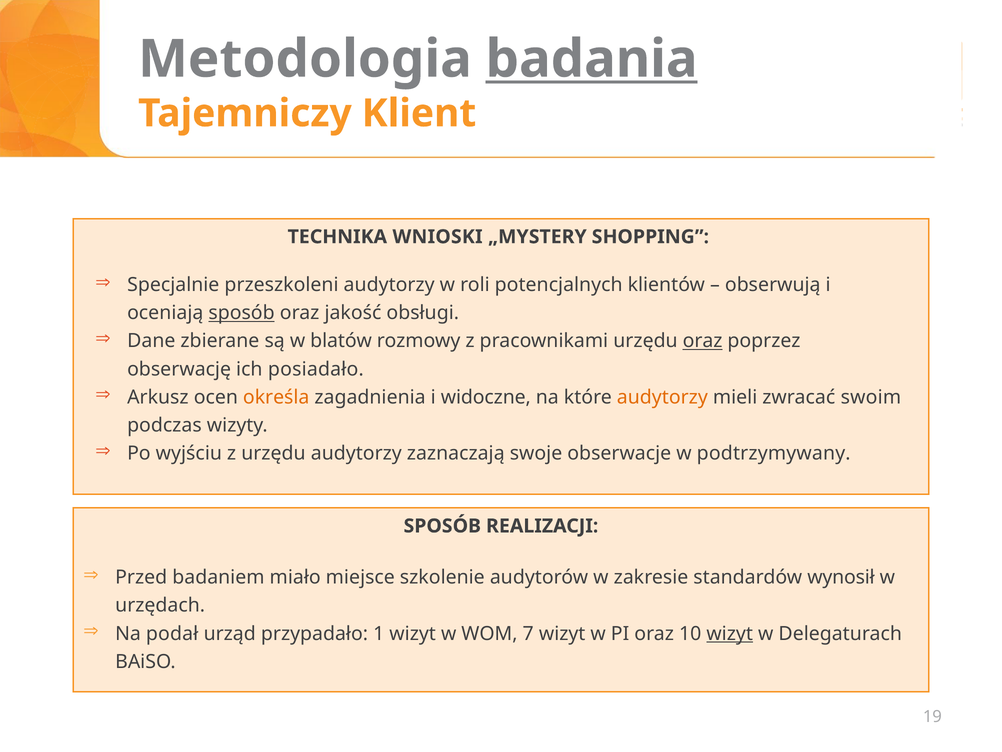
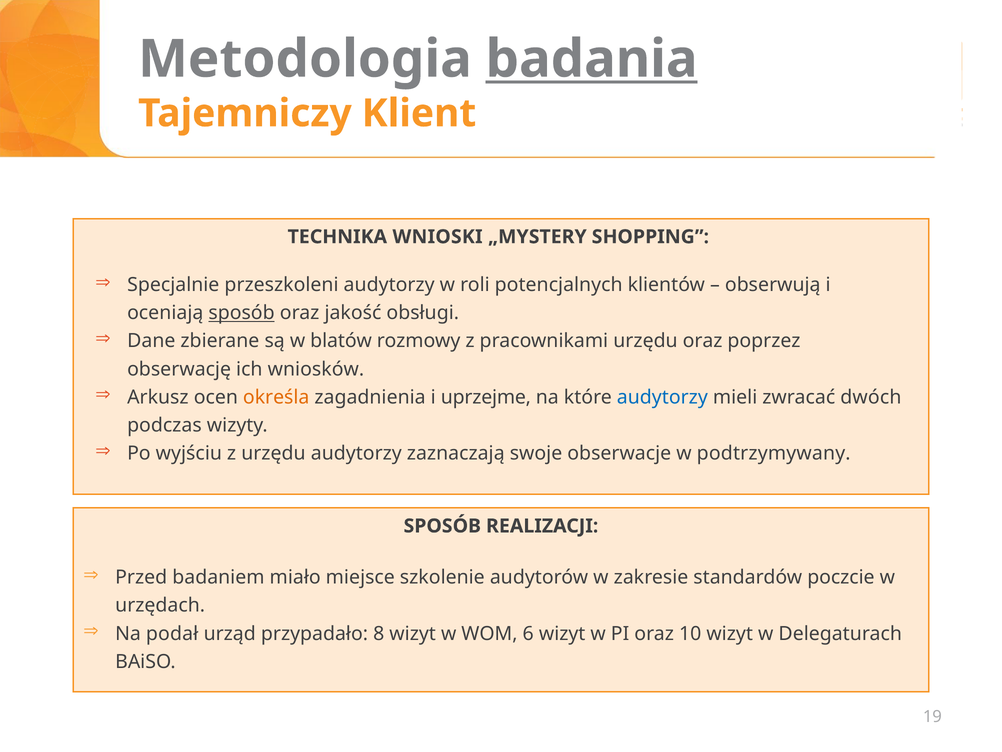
oraz underline: present -> none (703, 341)
posiadało: posiadało -> wniosków (316, 369)
widoczne: widoczne -> uprzejme (486, 397)
audytorzy colour: orange -> blue (662, 397)
swoim: swoim -> dwóch (871, 397)
wynosił: wynosił -> poczcie (841, 577)
1: 1 -> 8 (379, 633)
7: 7 -> 6 (528, 633)
wizyt underline: present -> none (730, 633)
